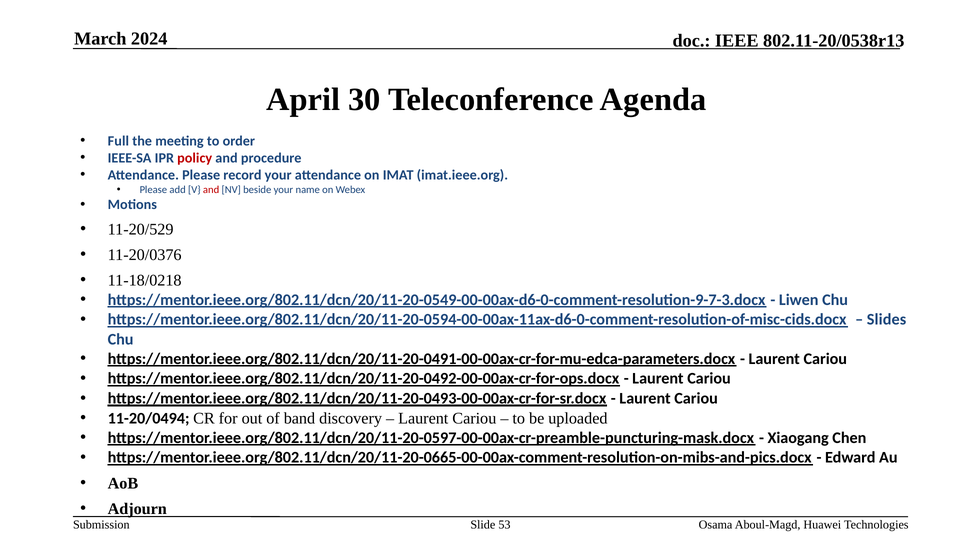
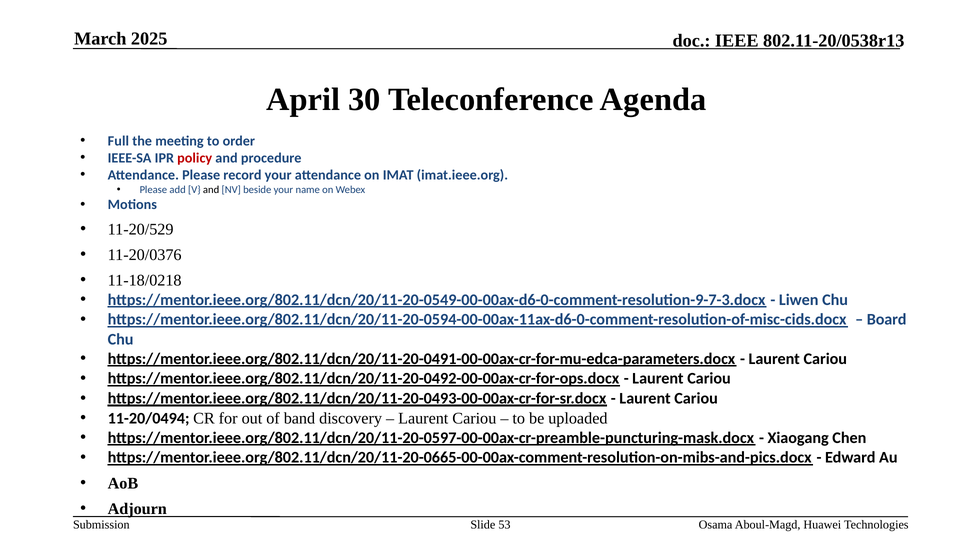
2024: 2024 -> 2025 (149, 39)
and colour: red -> black (211, 190)
Slides: Slides -> Board (887, 320)
